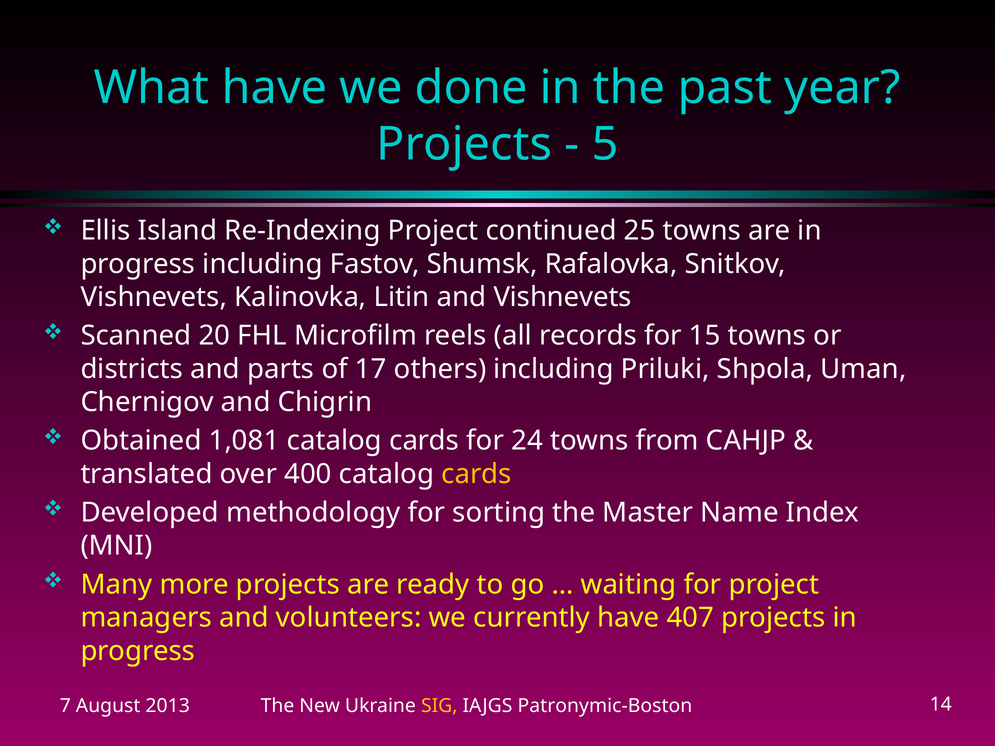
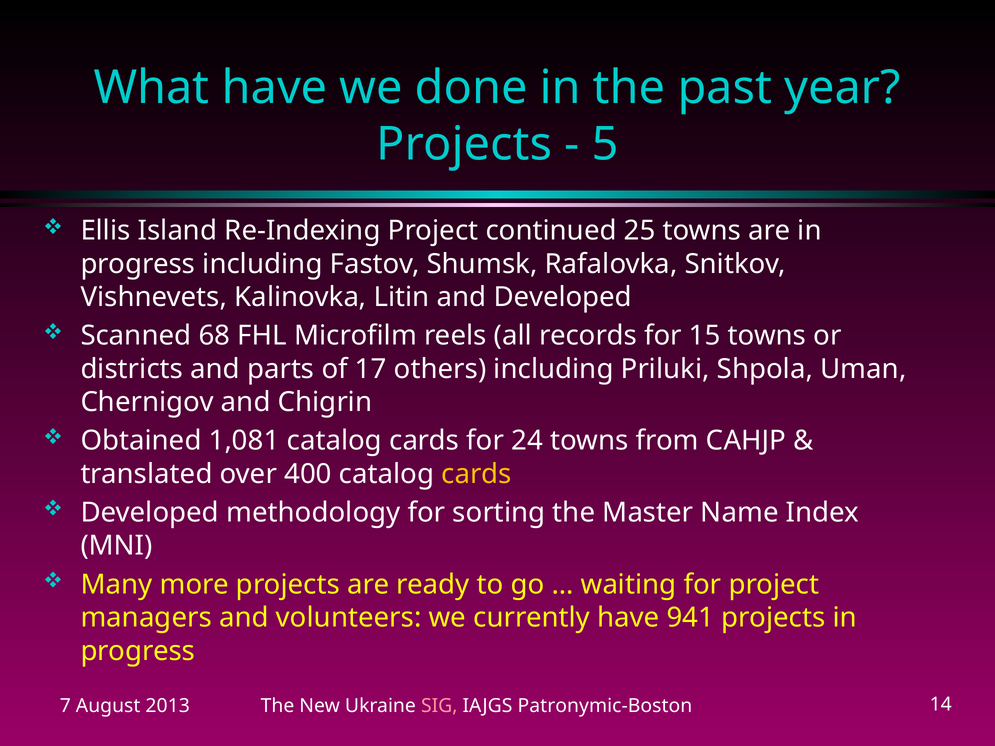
and Vishnevets: Vishnevets -> Developed (563, 297)
20: 20 -> 68 (214, 336)
407: 407 -> 941 (690, 618)
SIG colour: yellow -> pink (439, 706)
